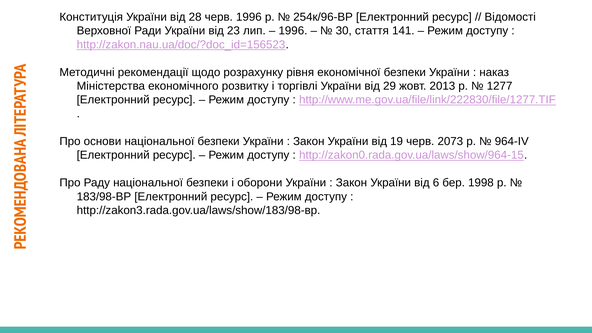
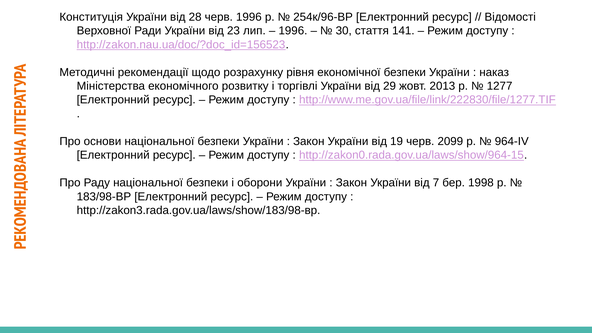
2073: 2073 -> 2099 (450, 141)
6: 6 -> 7 (436, 183)
